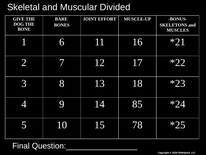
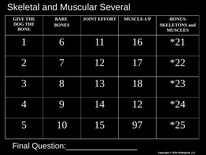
Divided: Divided -> Several (115, 7)
14 85: 85 -> 12 (137, 104)
78: 78 -> 97 (137, 125)
